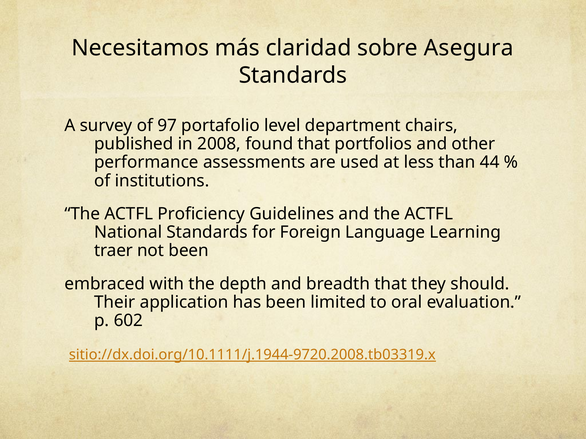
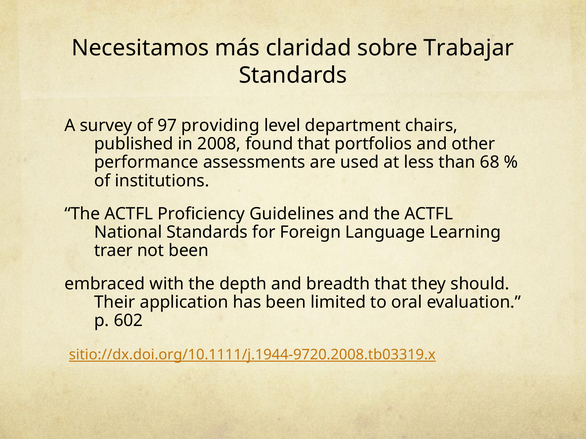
Asegura: Asegura -> Trabajar (469, 48)
portafolio: portafolio -> providing (220, 126)
44: 44 -> 68 (490, 162)
